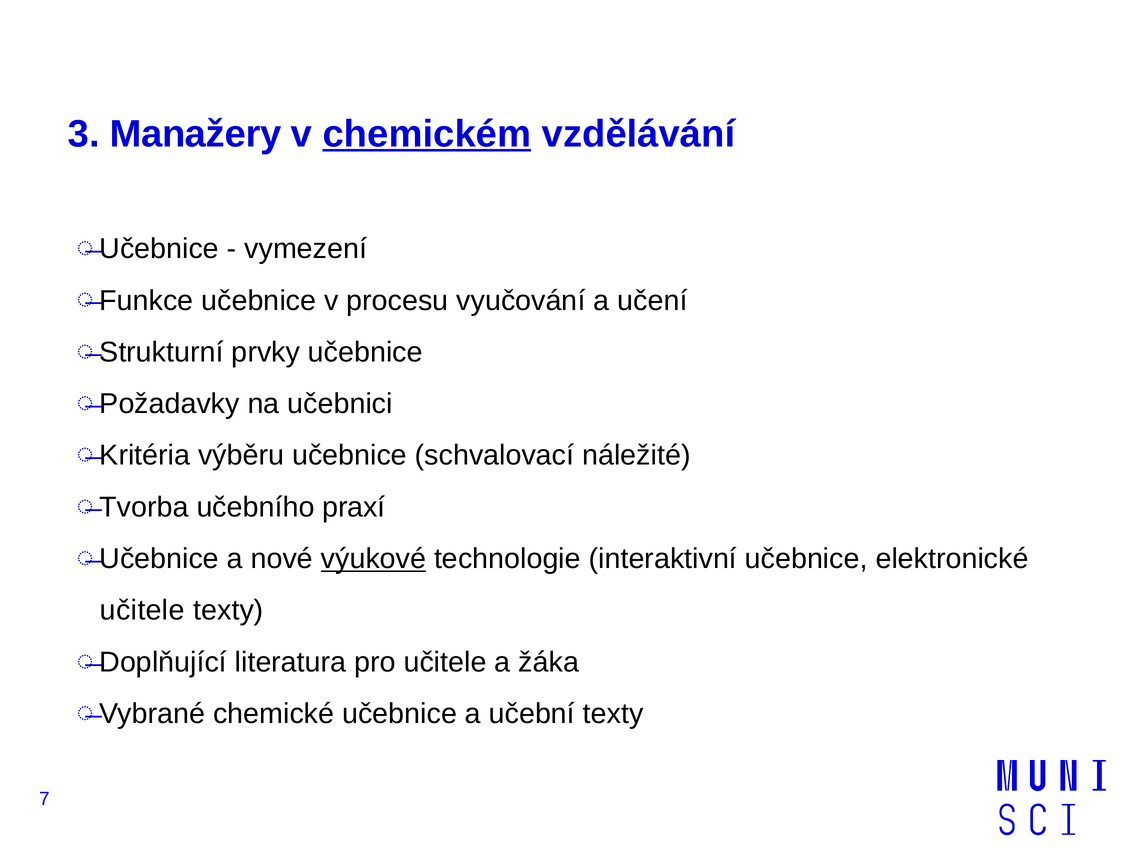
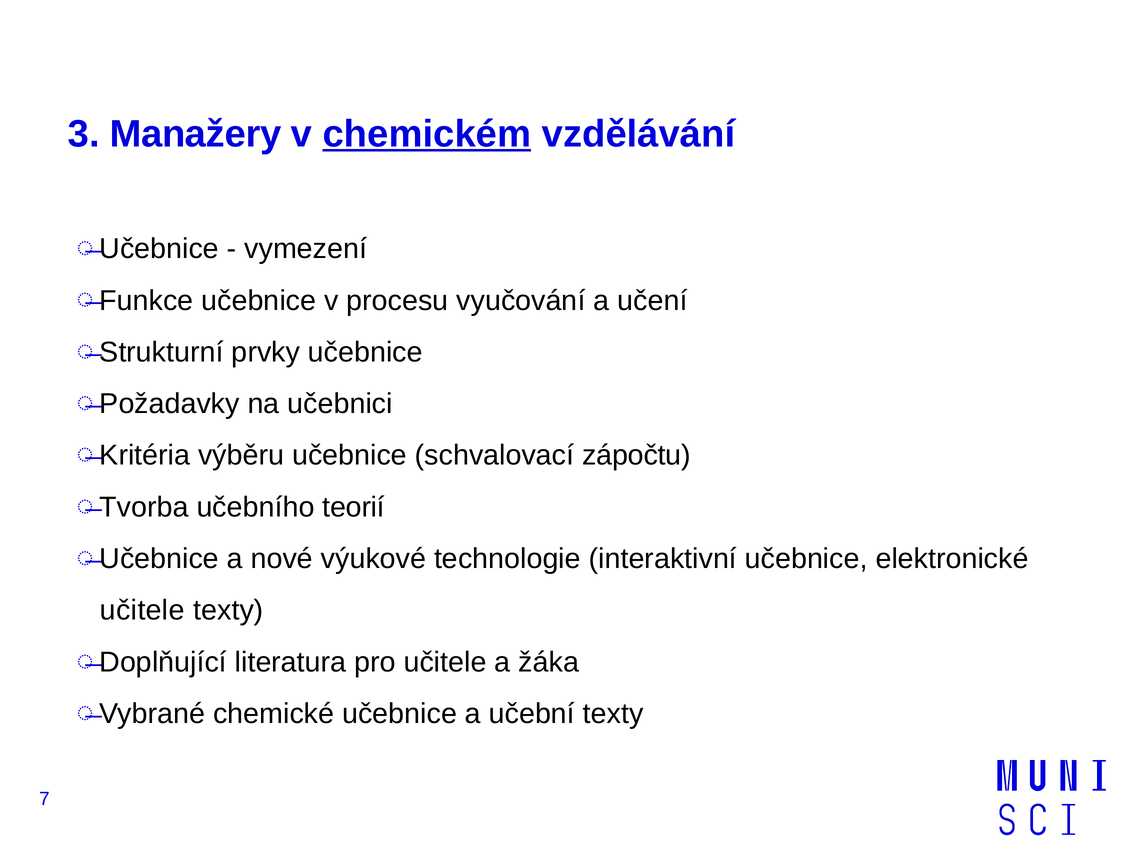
náležité: náležité -> zápočtu (636, 456)
praxí: praxí -> teorií (354, 507)
výukové underline: present -> none (374, 559)
